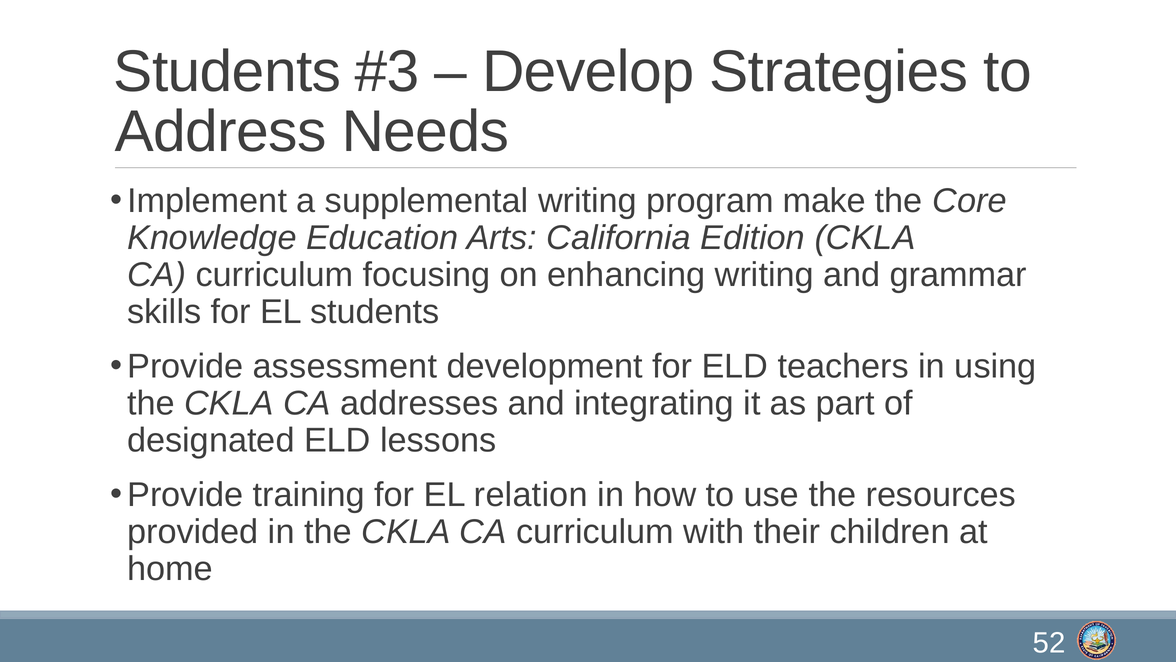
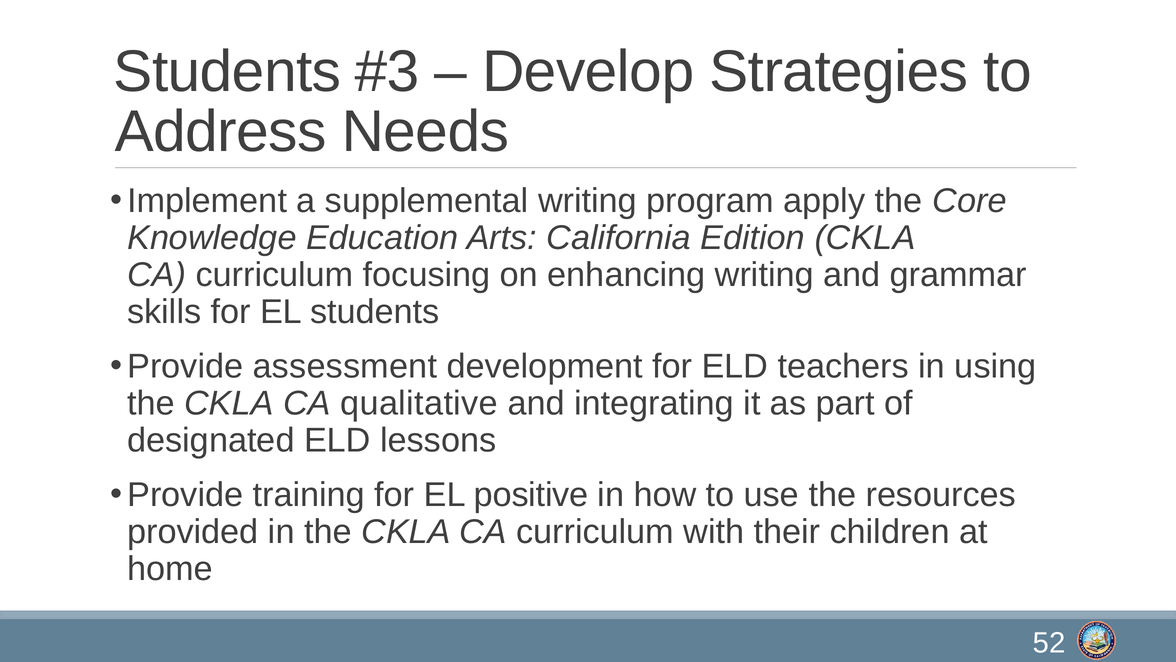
make: make -> apply (824, 201)
addresses: addresses -> qualitative (419, 403)
relation: relation -> positive (531, 494)
